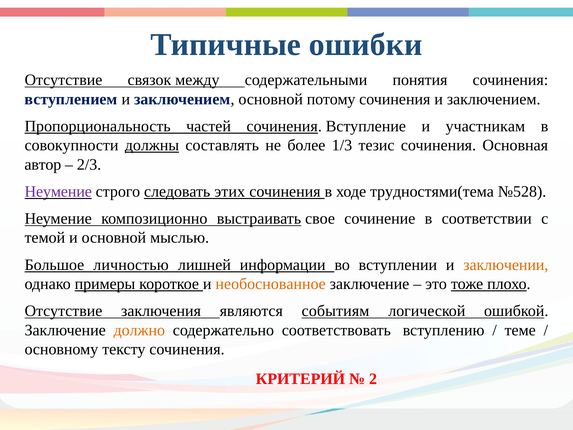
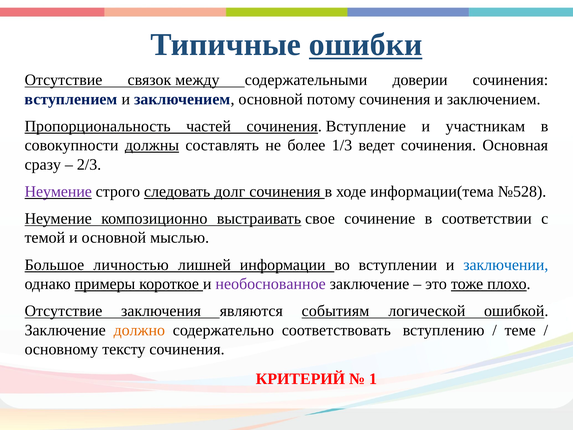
ошибки underline: none -> present (366, 45)
понятия: понятия -> доверии (420, 80)
тезис: тезис -> ведет (377, 145)
автор: автор -> сразу (43, 164)
этих: этих -> долг (230, 191)
трудностями(тема: трудностями(тема -> информации(тема (432, 191)
заключении colour: orange -> blue (506, 265)
необоснованное colour: orange -> purple (271, 284)
2: 2 -> 1 (373, 379)
